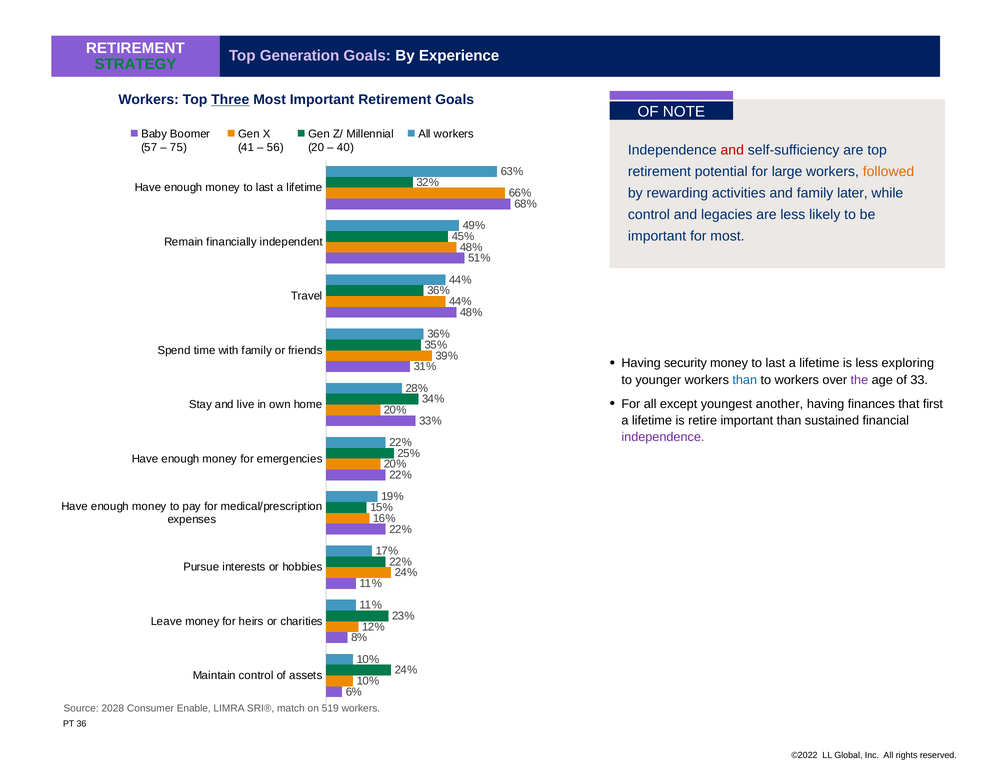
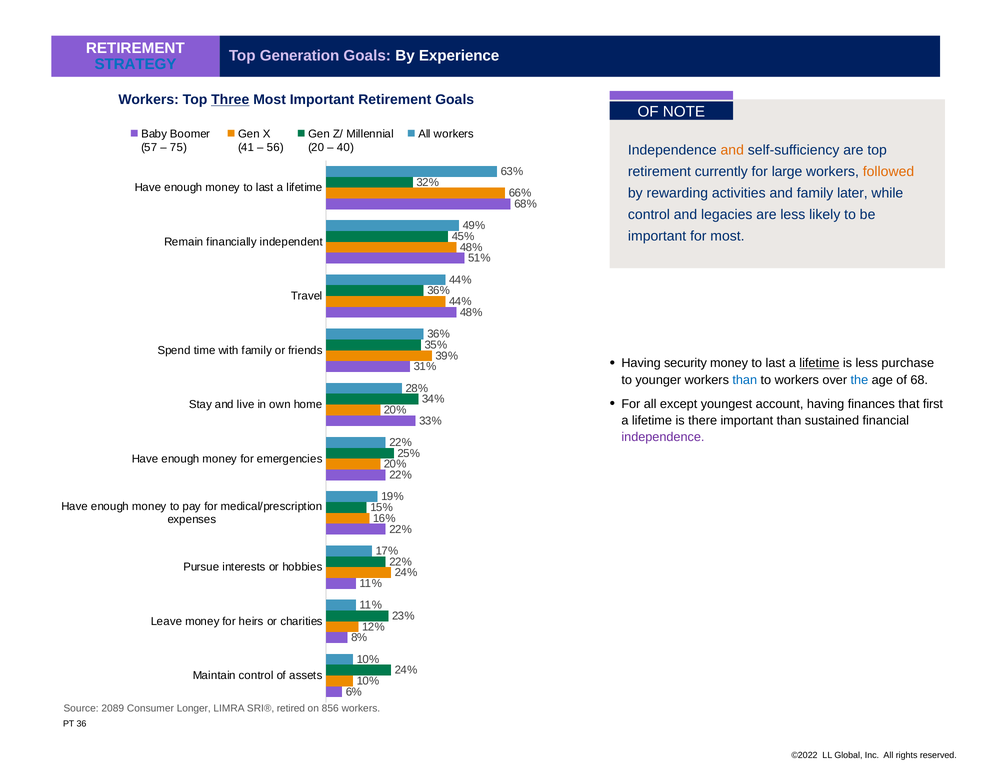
STRATEGY colour: green -> blue (136, 64)
and colour: red -> orange (732, 150)
potential: potential -> currently (721, 172)
lifetime underline: none -> present (819, 363)
exploring: exploring -> purchase (908, 363)
the colour: purple -> blue (859, 380)
33: 33 -> 68 (919, 380)
another: another -> account (780, 404)
retire: retire -> there (703, 421)
2028: 2028 -> 2089 (113, 709)
Enable: Enable -> Longer (194, 709)
match: match -> retired (291, 709)
519: 519 -> 856 (330, 709)
